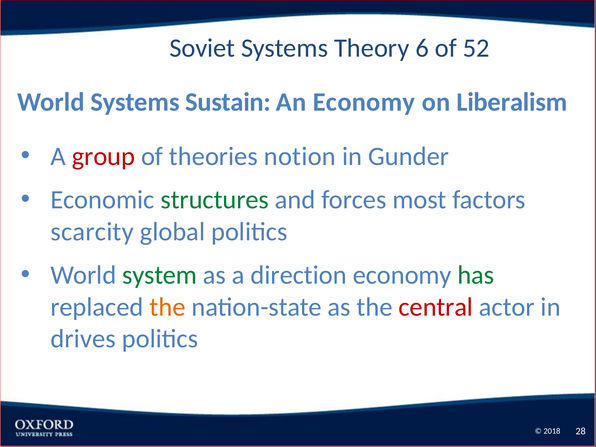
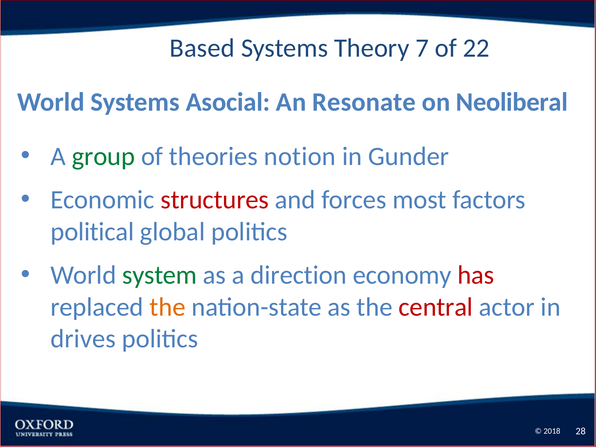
Soviet: Soviet -> Based (202, 48)
6: 6 -> 7 (422, 48)
52: 52 -> 22 (476, 48)
Sustain: Sustain -> Asocial (228, 102)
An Economy: Economy -> Resonate (364, 102)
Liberalism: Liberalism -> Neoliberal (512, 102)
group colour: red -> green (103, 156)
structures colour: green -> red (215, 200)
scarcity: scarcity -> political (92, 232)
has colour: green -> red (476, 275)
